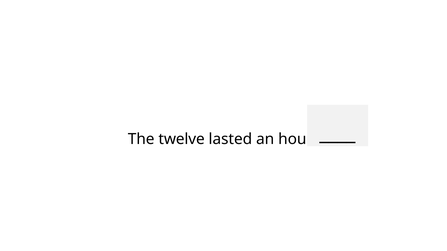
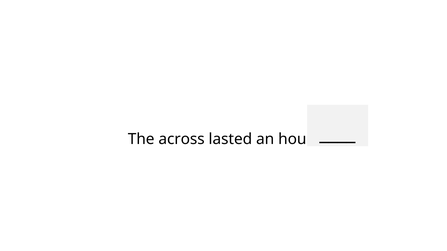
twelve: twelve -> across (182, 139)
